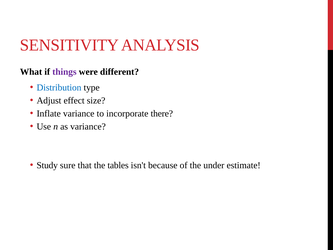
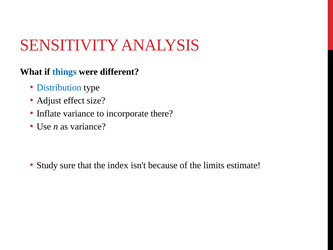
things colour: purple -> blue (64, 72)
tables: tables -> index (118, 165)
under: under -> limits (214, 165)
